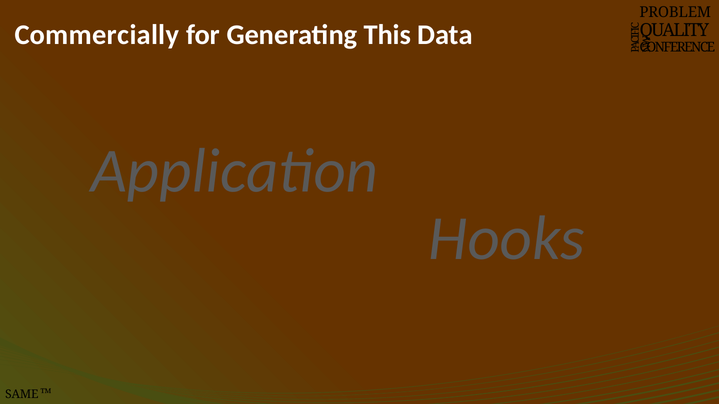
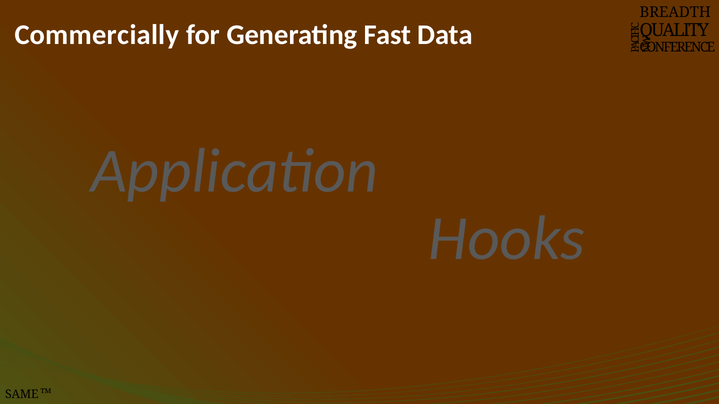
PROBLEM: PROBLEM -> BREADTH (675, 12)
This: This -> Fast (387, 35)
